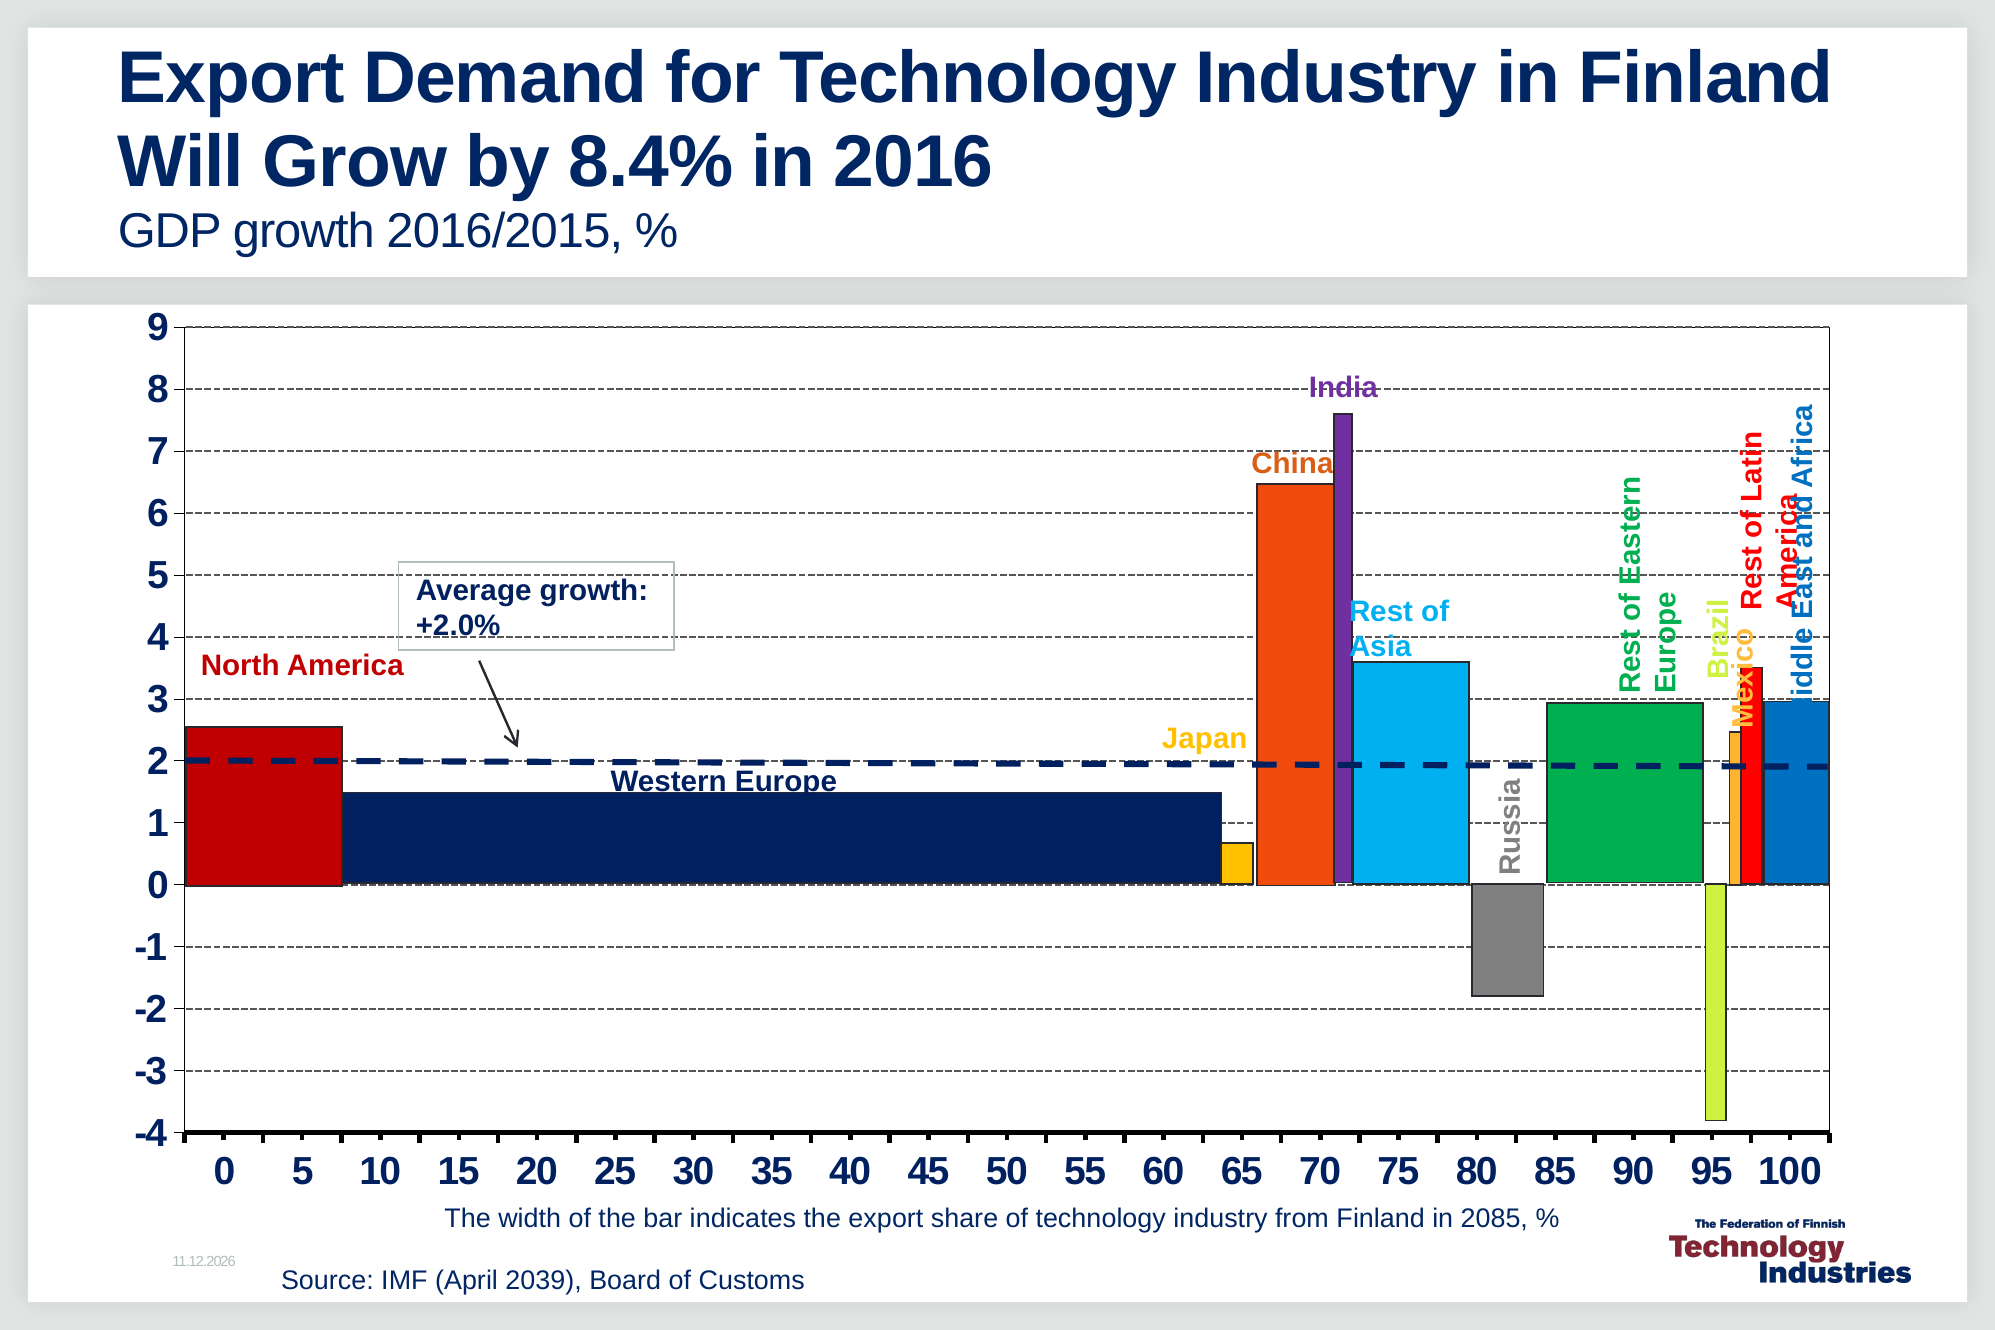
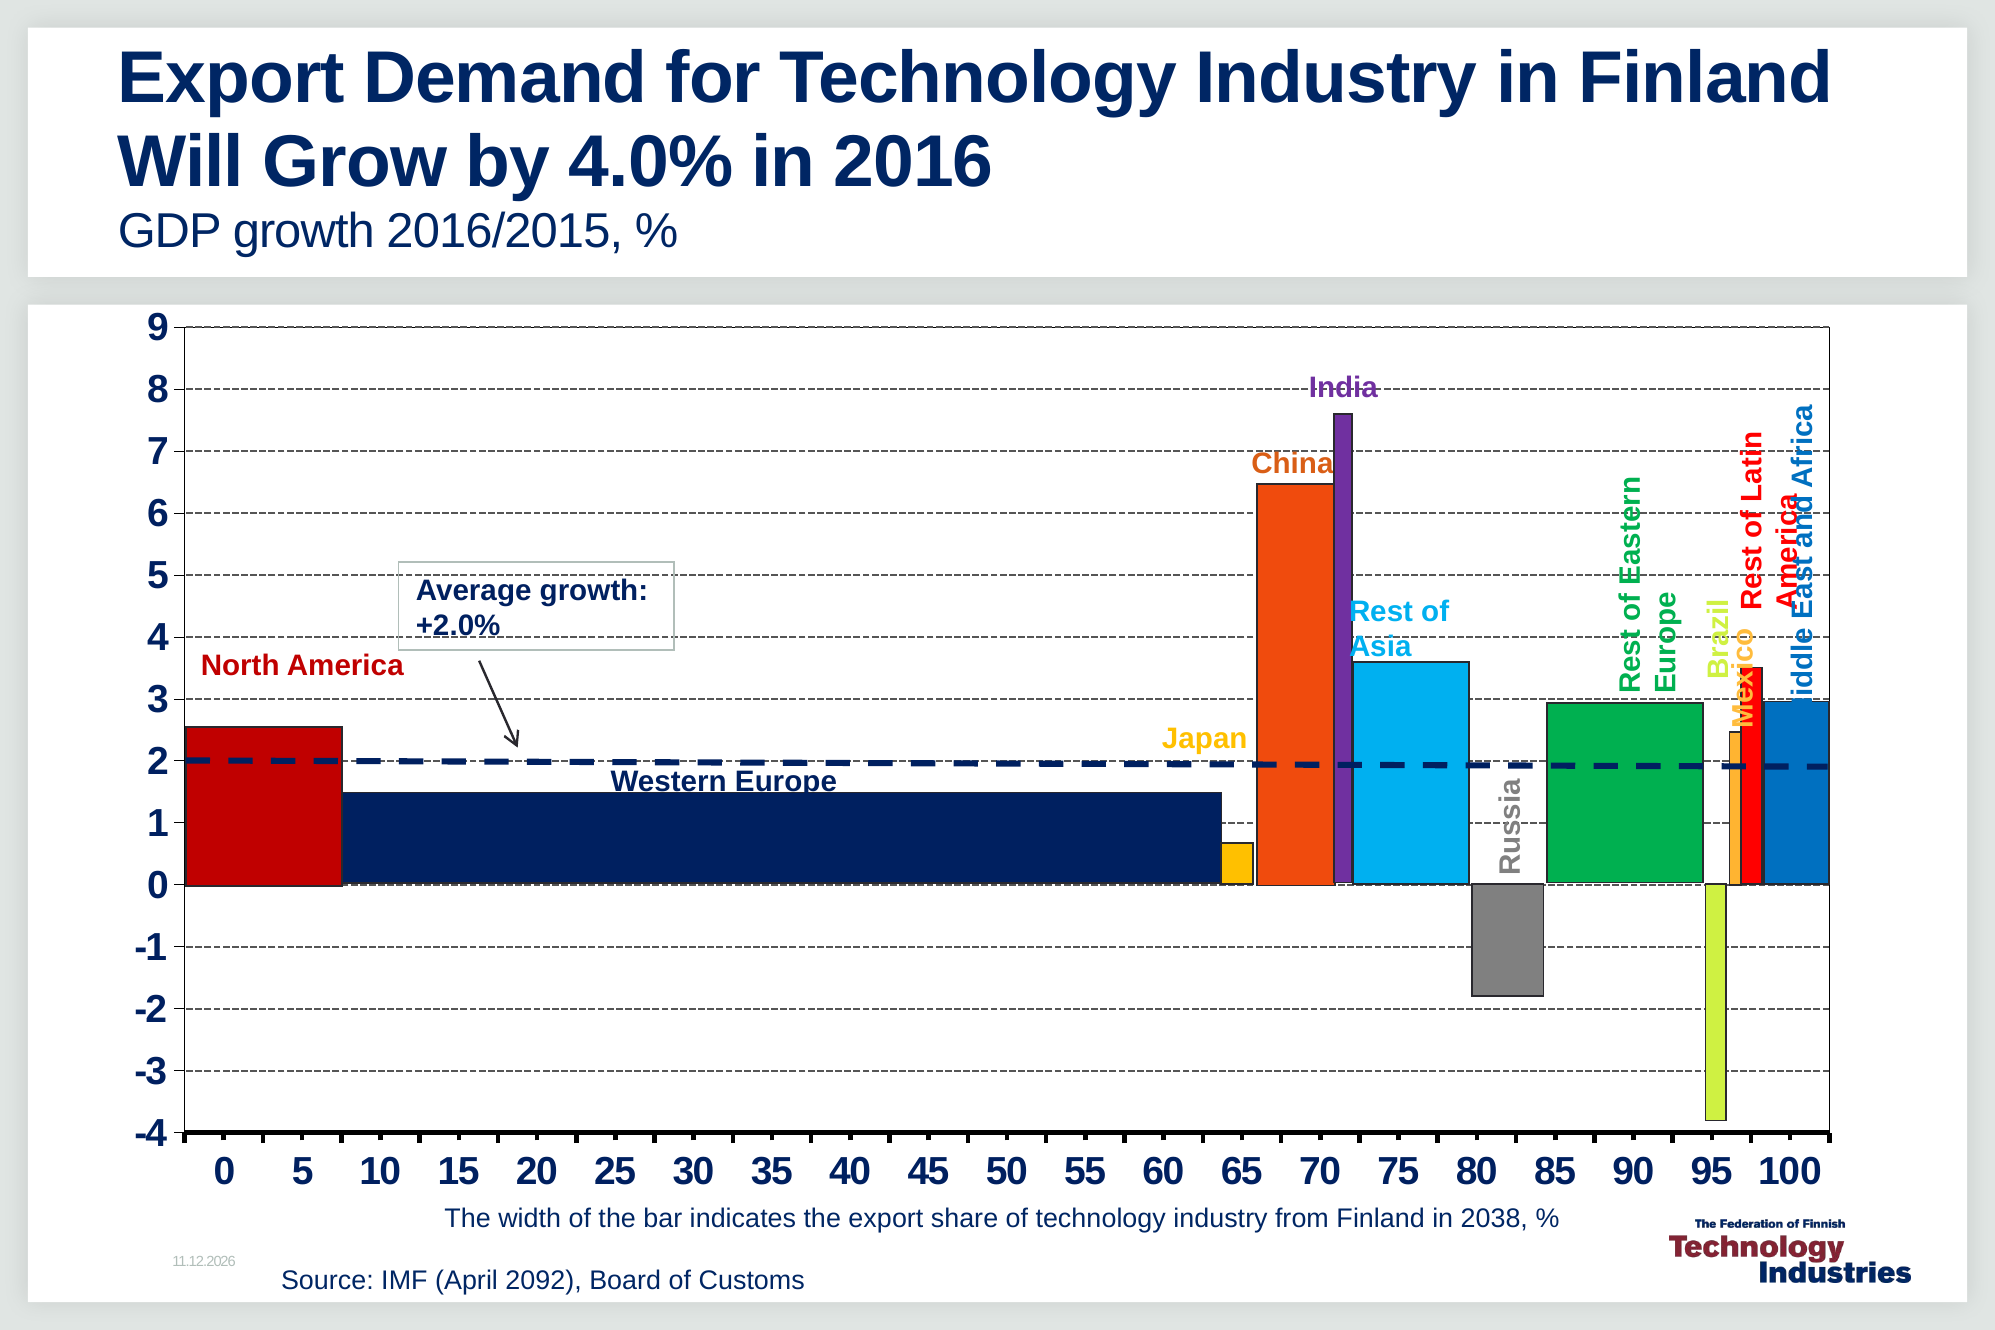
8.4%: 8.4% -> 4.0% (651, 162)
2085: 2085 -> 2038 (1494, 1219)
2039: 2039 -> 2092 (544, 1280)
